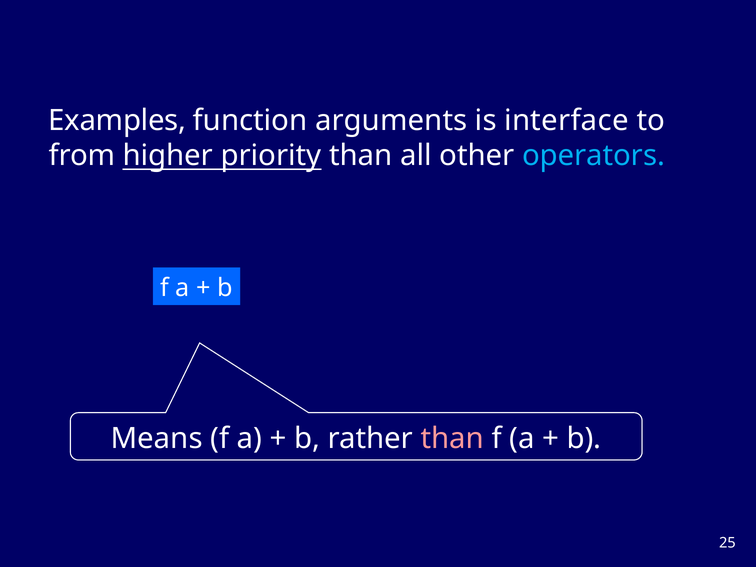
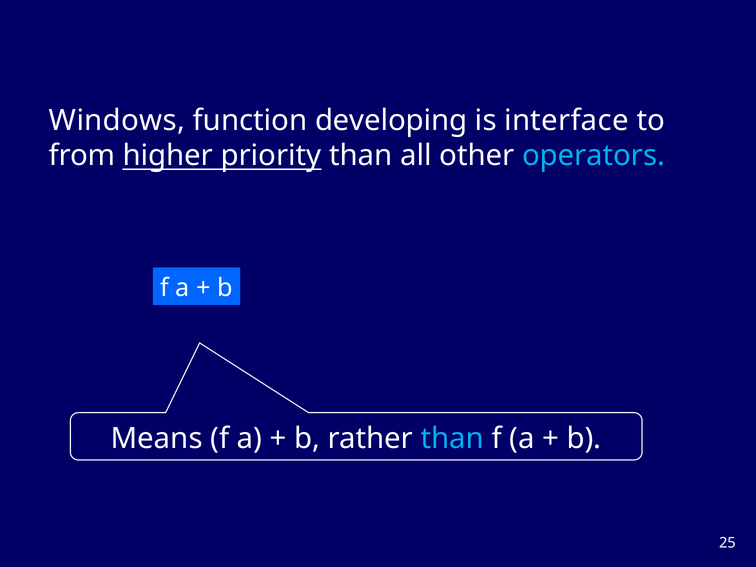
Examples: Examples -> Windows (117, 120)
arguments: arguments -> developing (391, 120)
than colour: pink -> light blue (452, 438)
